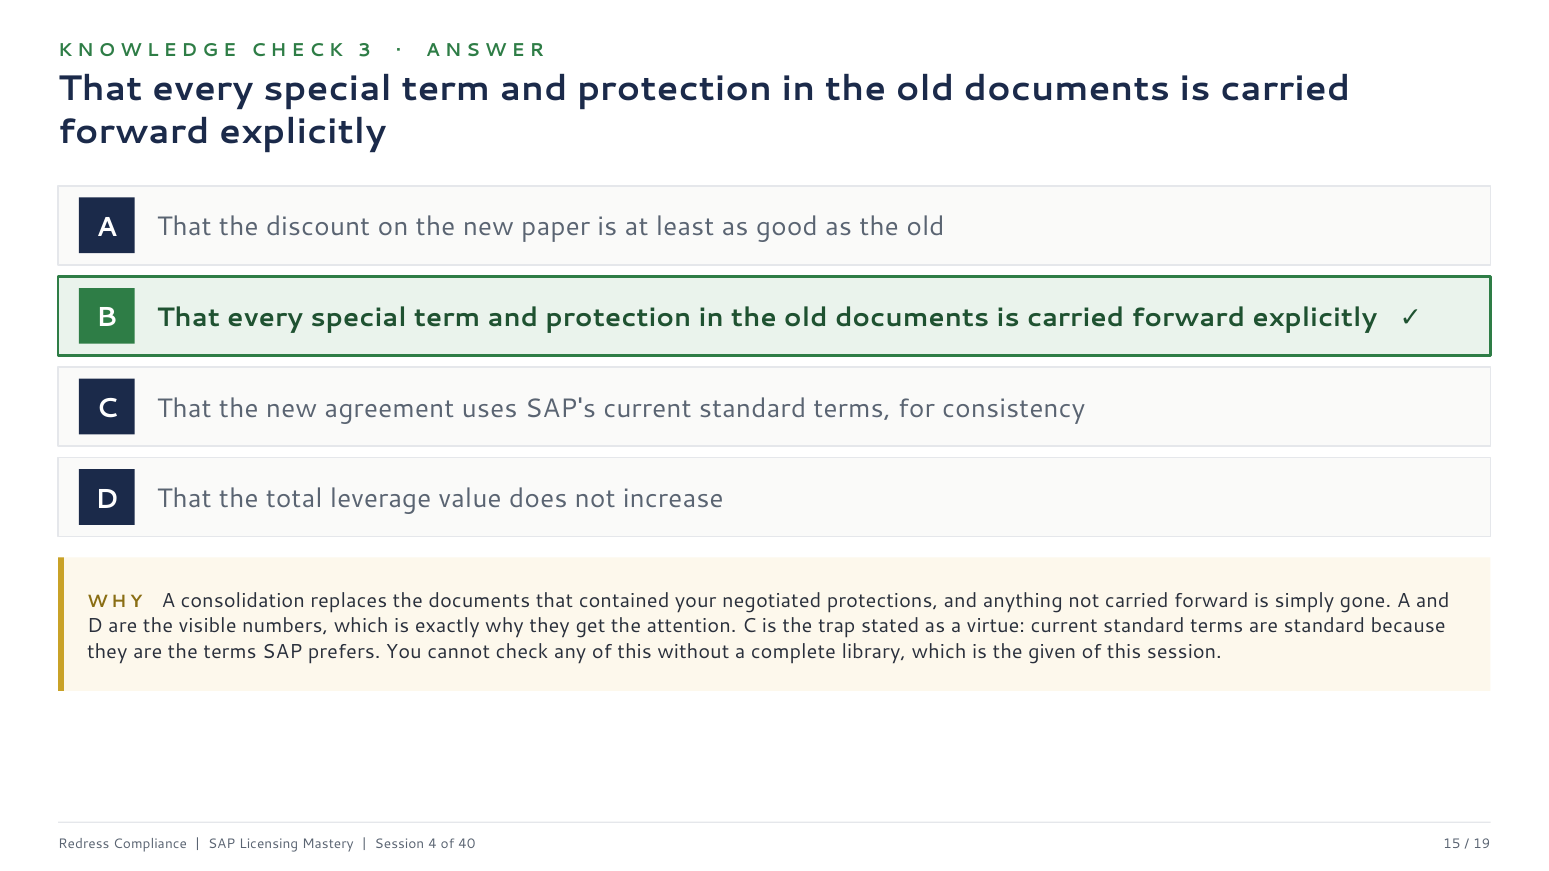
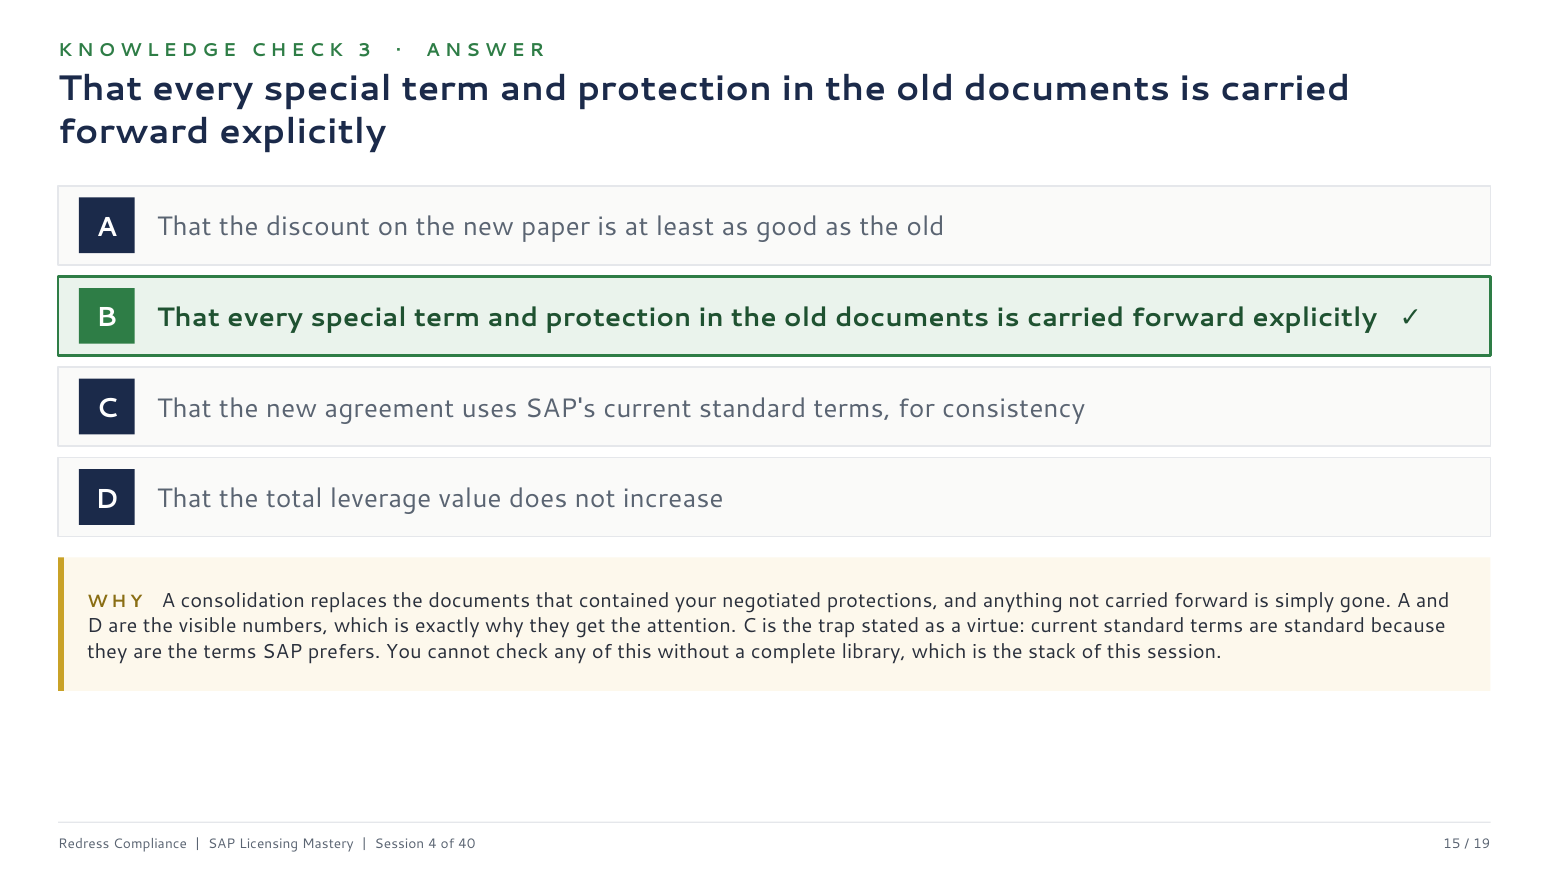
given: given -> stack (1052, 652)
